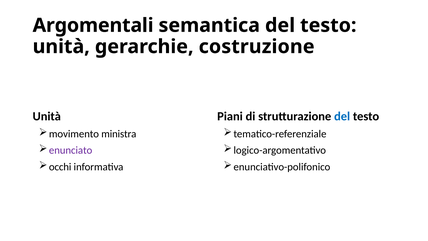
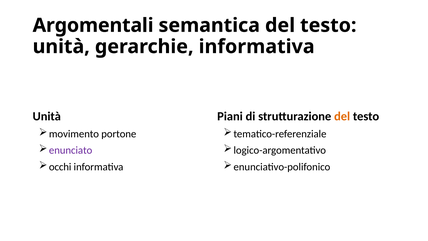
gerarchie costruzione: costruzione -> informativa (257, 47)
del colour: blue -> orange (342, 116)
ministra: ministra -> portone (119, 134)
